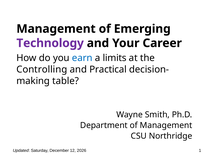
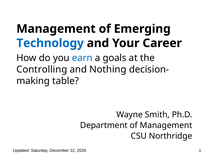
Technology colour: purple -> blue (50, 43)
limits: limits -> goals (115, 58)
Practical: Practical -> Nothing (108, 69)
